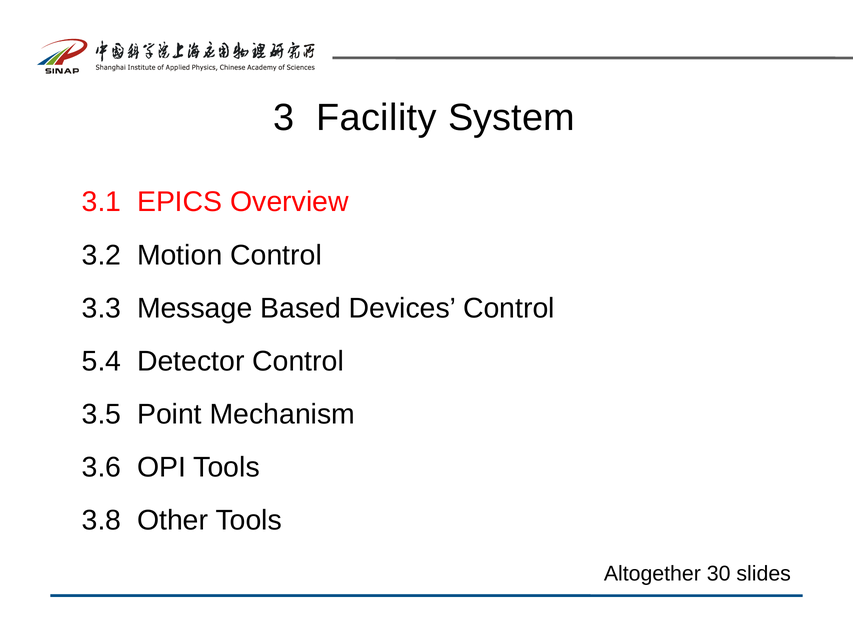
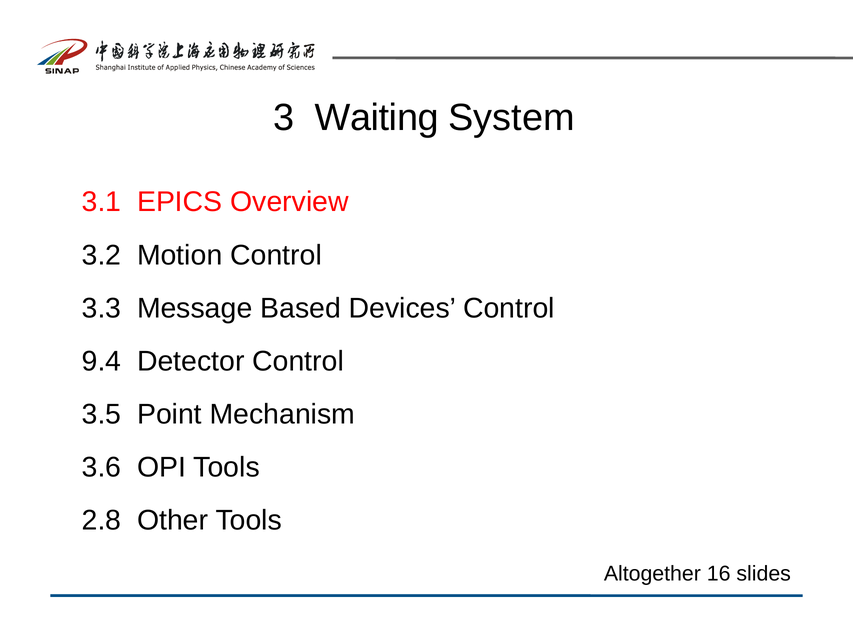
Facility: Facility -> Waiting (377, 118)
5.4: 5.4 -> 9.4 (102, 361)
3.8: 3.8 -> 2.8 (102, 520)
30: 30 -> 16 (719, 573)
